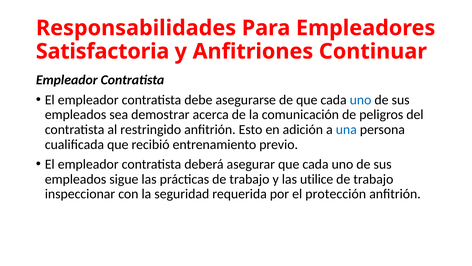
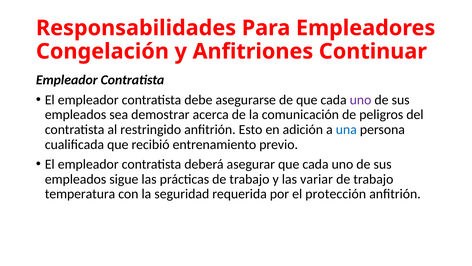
Satisfactoria: Satisfactoria -> Congelación (102, 51)
uno colour: blue -> purple (361, 100)
utilice: utilice -> variar (317, 179)
inspeccionar: inspeccionar -> temperatura (80, 194)
